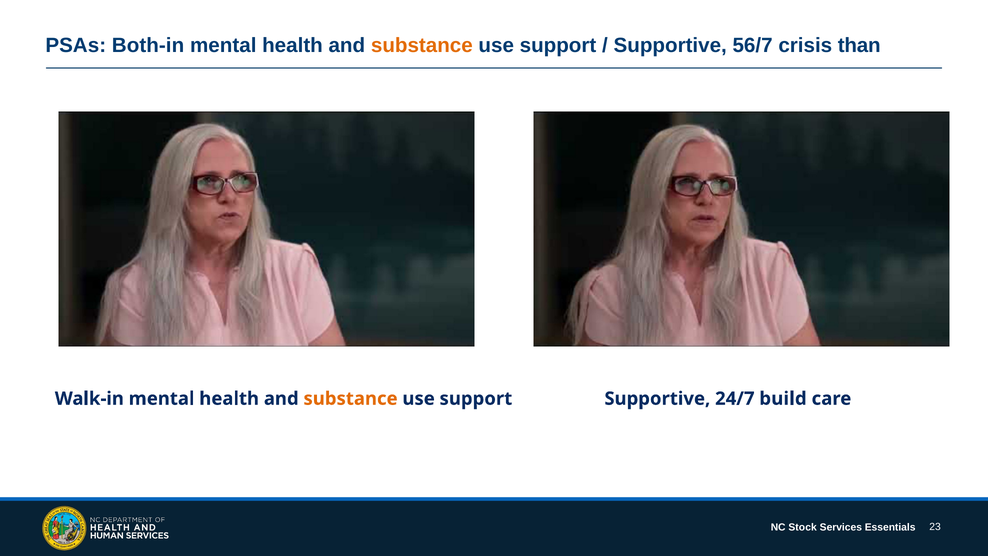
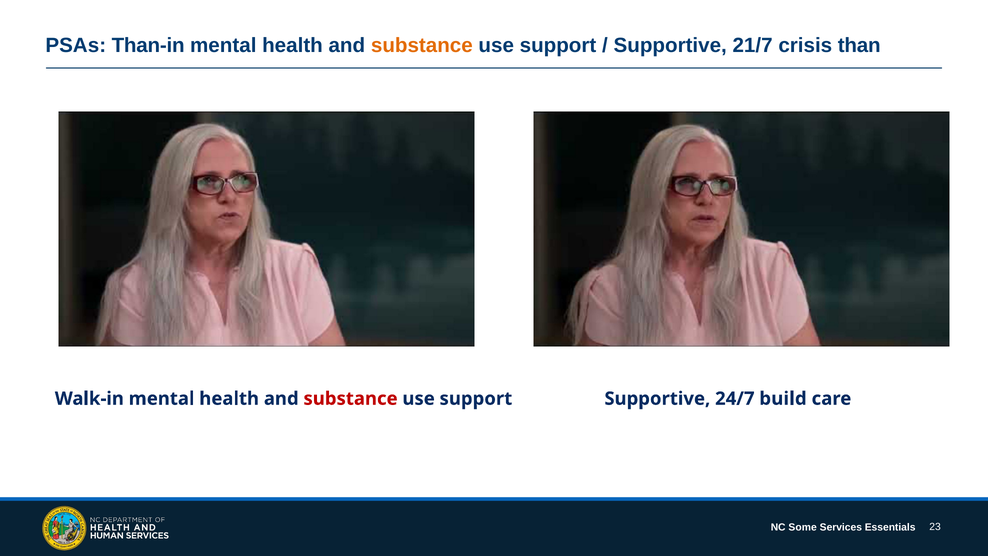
Both-in: Both-in -> Than-in (148, 46)
56/7: 56/7 -> 21/7 (753, 46)
substance colour: orange -> red (351, 398)
Stock: Stock -> Some (803, 527)
